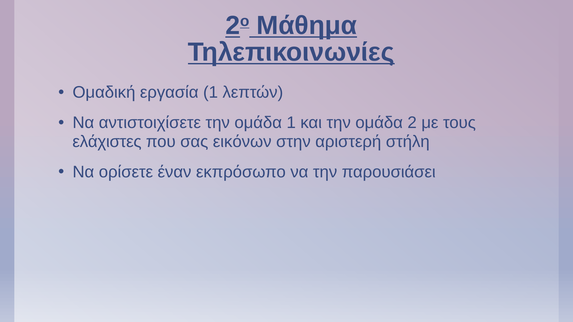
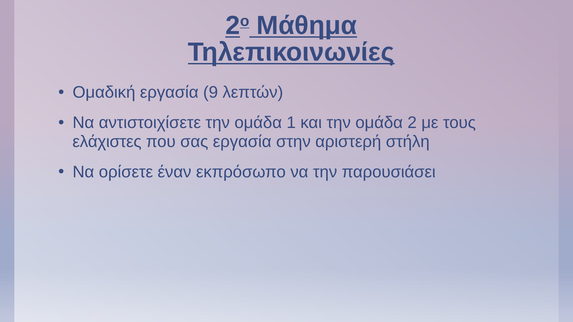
εργασία 1: 1 -> 9 (211, 93)
σας εικόνων: εικόνων -> εργασία (242, 142)
